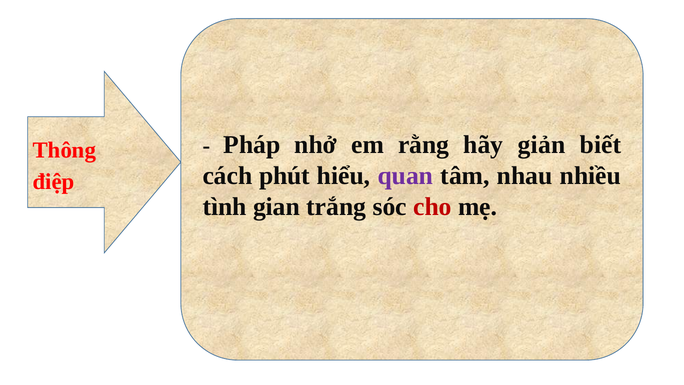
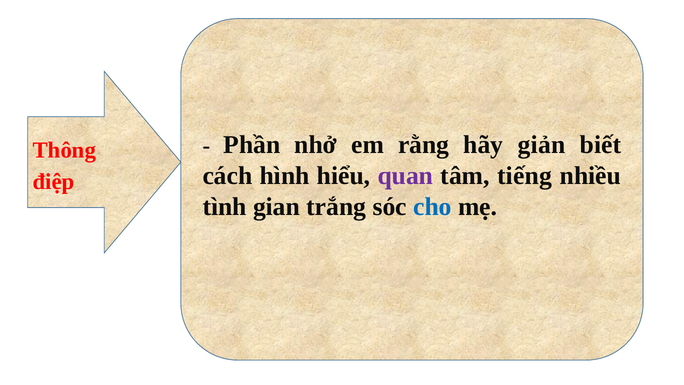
Pháp: Pháp -> Phần (252, 145)
phút: phút -> hình (285, 176)
nhau: nhau -> tiếng (525, 176)
cho colour: red -> blue (432, 206)
